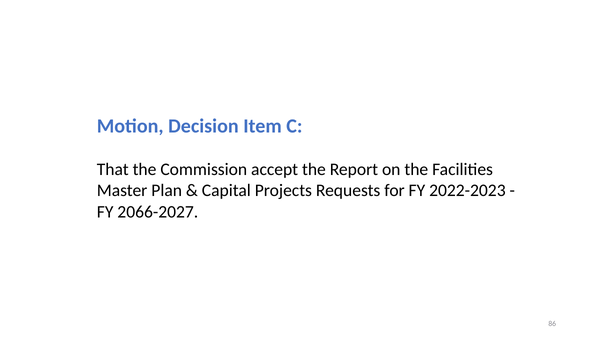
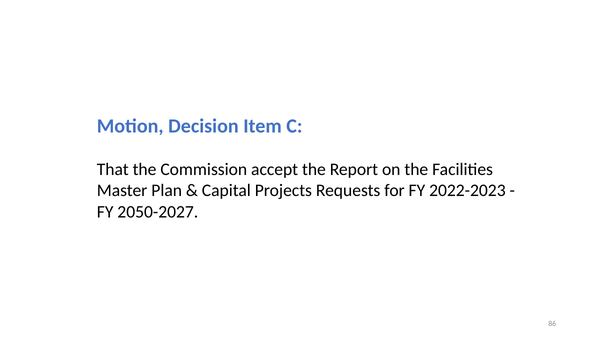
2066-2027: 2066-2027 -> 2050-2027 (158, 212)
